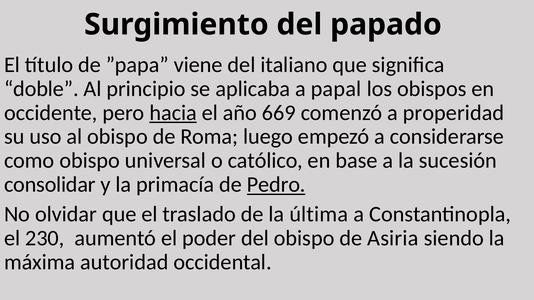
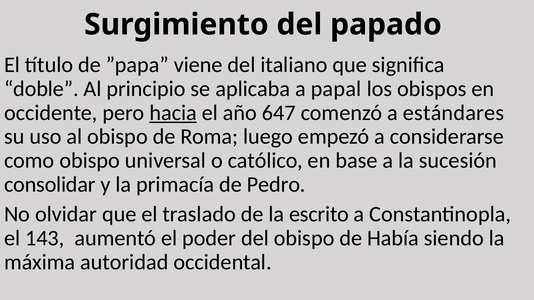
669: 669 -> 647 (279, 113)
properidad: properidad -> estándares (453, 113)
Pedro underline: present -> none (276, 185)
última: última -> escrito (319, 214)
230: 230 -> 143 (45, 238)
Asiria: Asiria -> Había (393, 238)
